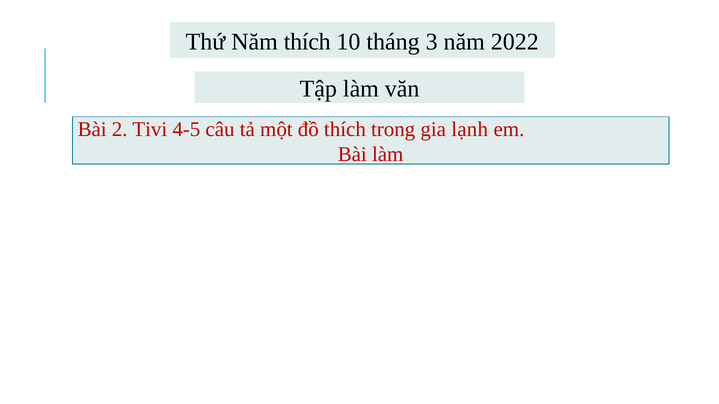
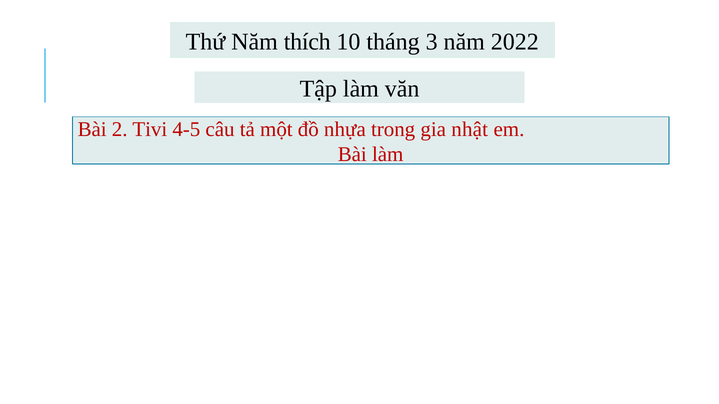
đồ thích: thích -> nhựa (345, 129)
lạnh: lạnh -> nhật (470, 129)
